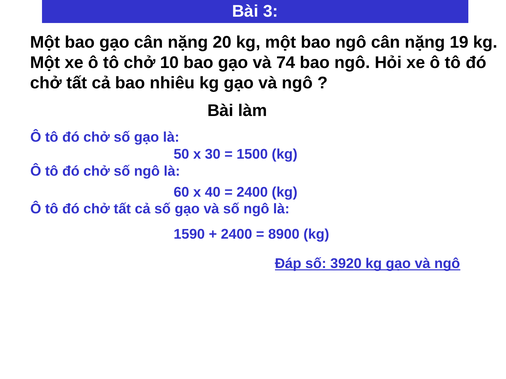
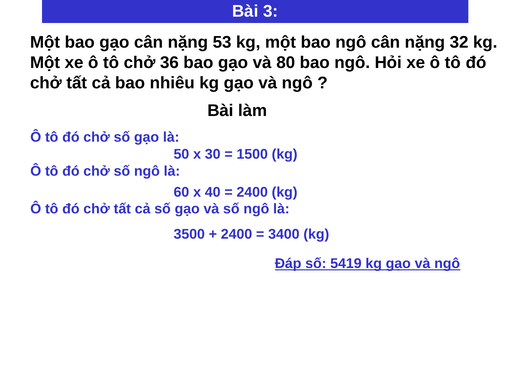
20: 20 -> 53 (222, 42)
19: 19 -> 32 (459, 42)
10: 10 -> 36 (170, 63)
74: 74 -> 80 (286, 63)
1590: 1590 -> 3500 (189, 235)
8900: 8900 -> 3400 (284, 235)
3920: 3920 -> 5419 (346, 264)
